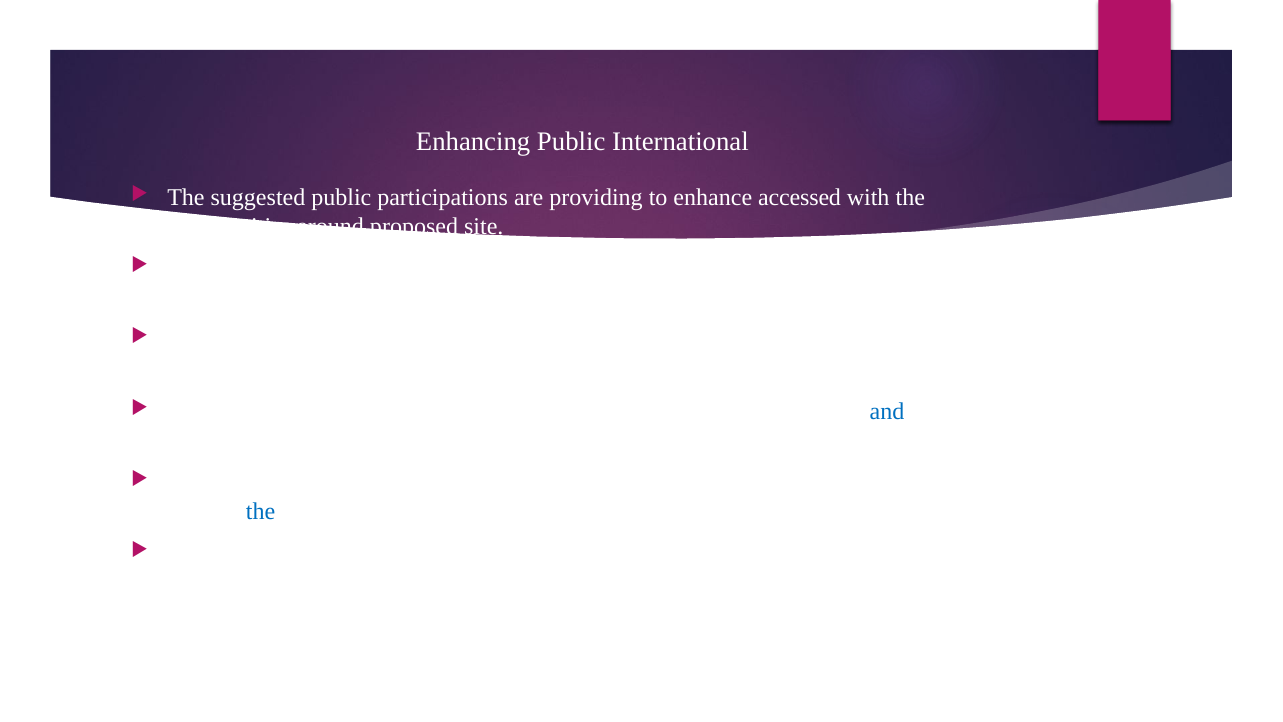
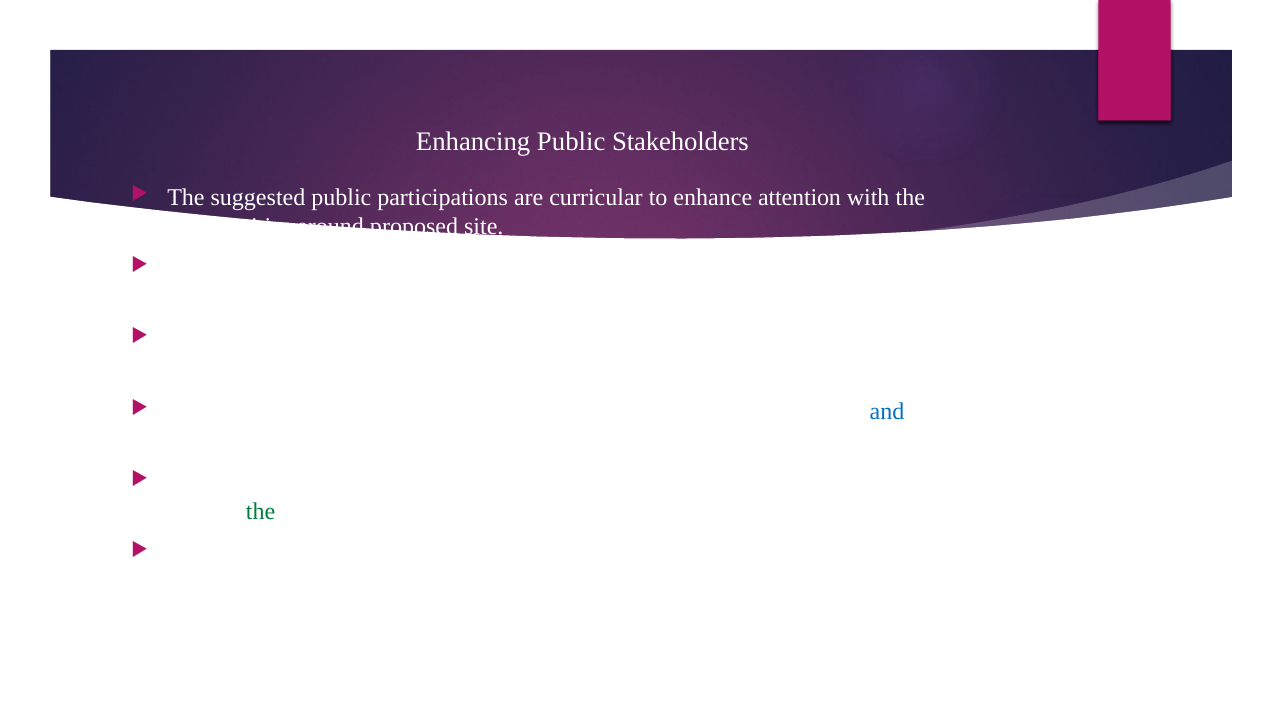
International: International -> Stakeholders (680, 142)
providing: providing -> curricular (596, 198)
enhance accessed: accessed -> attention (800, 198)
the colour: blue -> green (261, 511)
